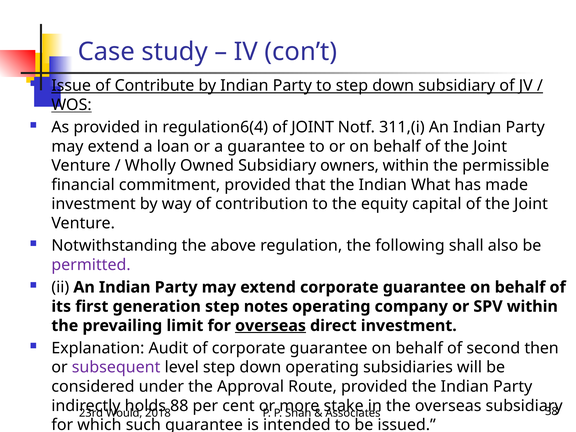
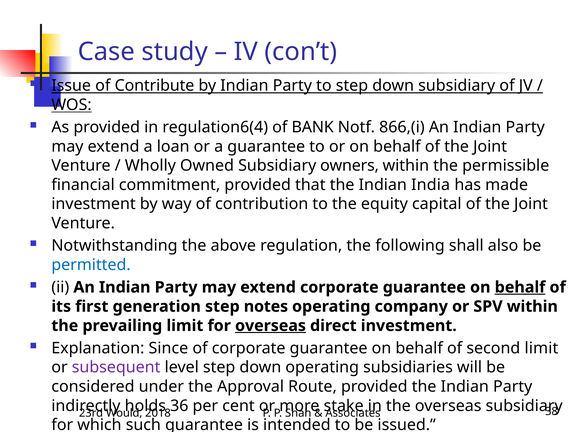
of JOINT: JOINT -> BANK (313, 127)
311,(i: 311,(i -> 866,(i (402, 127)
What: What -> India (431, 185)
permitted colour: purple -> blue (91, 265)
behalf underline: none -> present (520, 287)
Audit: Audit -> Since (168, 348)
second then: then -> limit (541, 348)
88: 88 -> 36 (179, 406)
